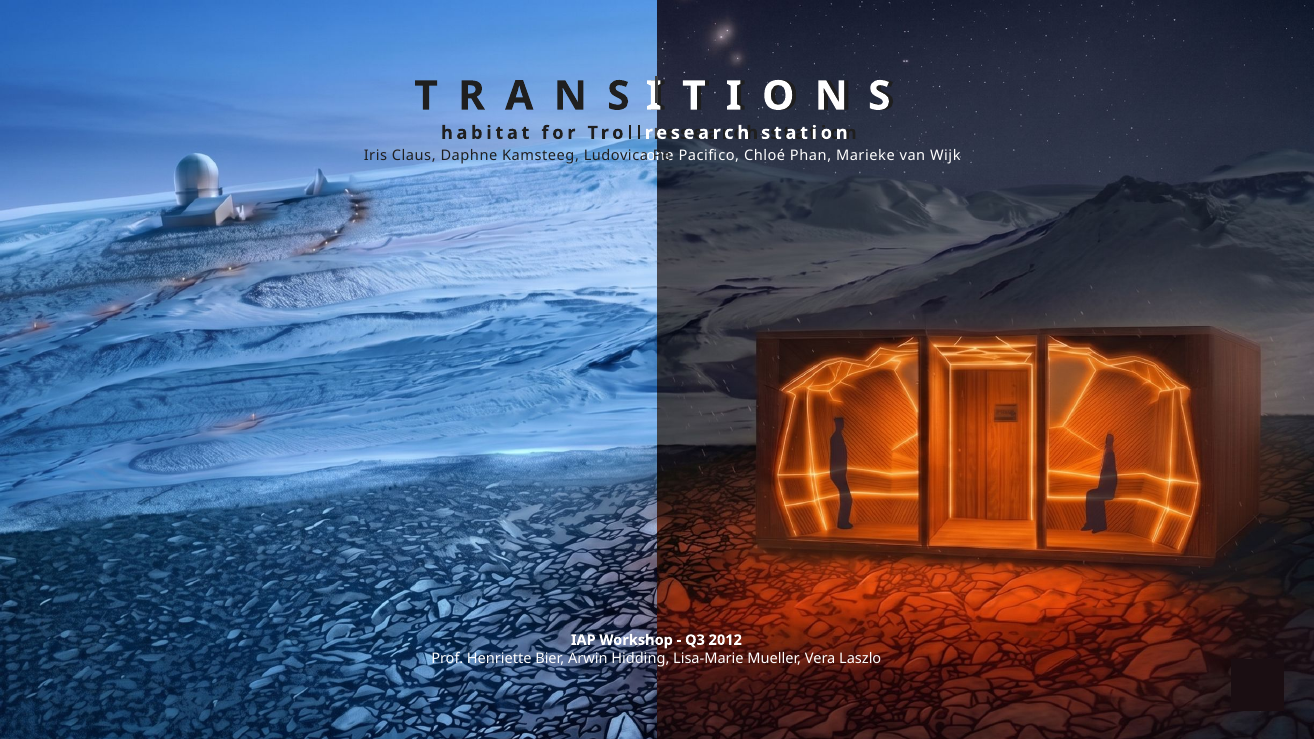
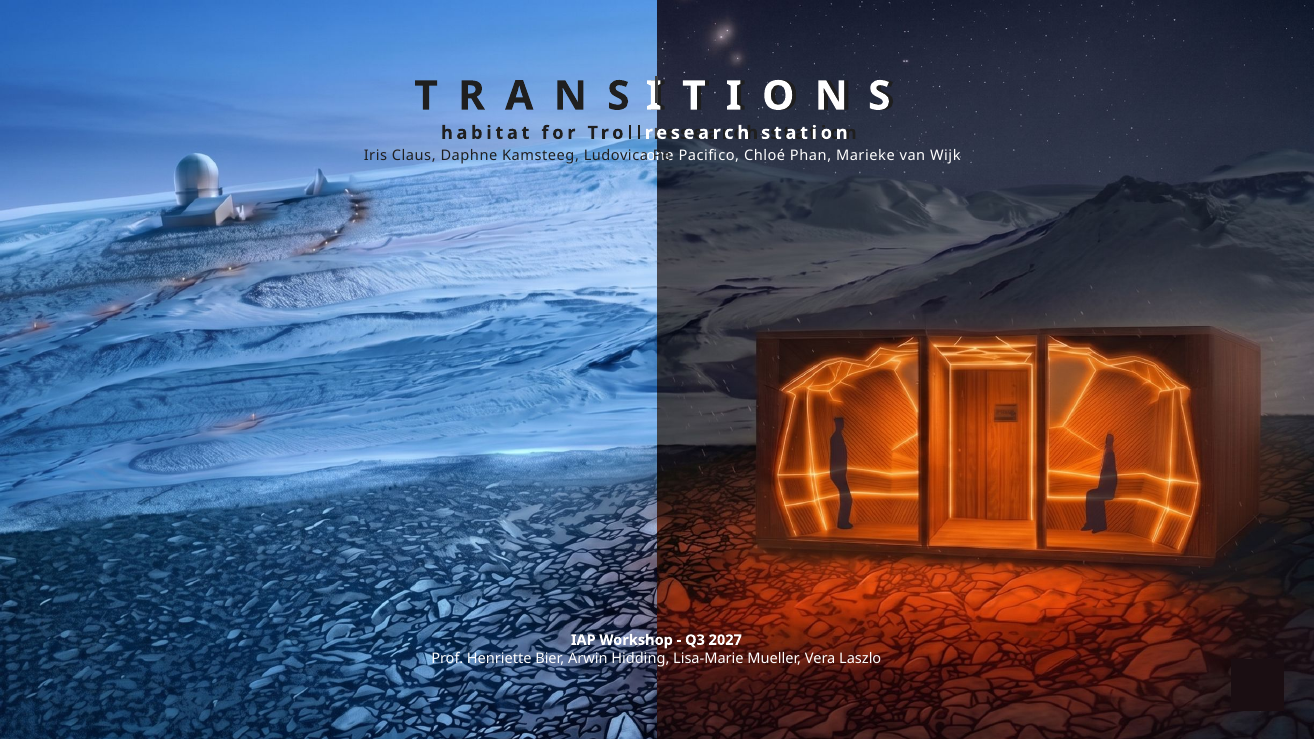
2012: 2012 -> 2027 (725, 640)
